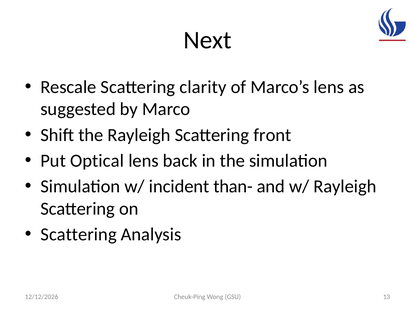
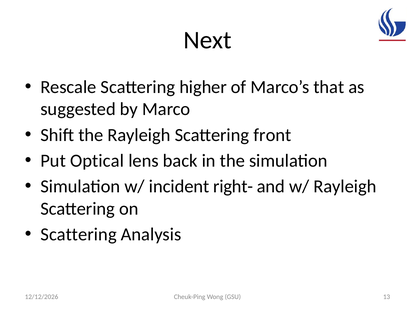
clarity: clarity -> higher (203, 87)
Marco’s lens: lens -> that (329, 87)
than-: than- -> right- (233, 187)
